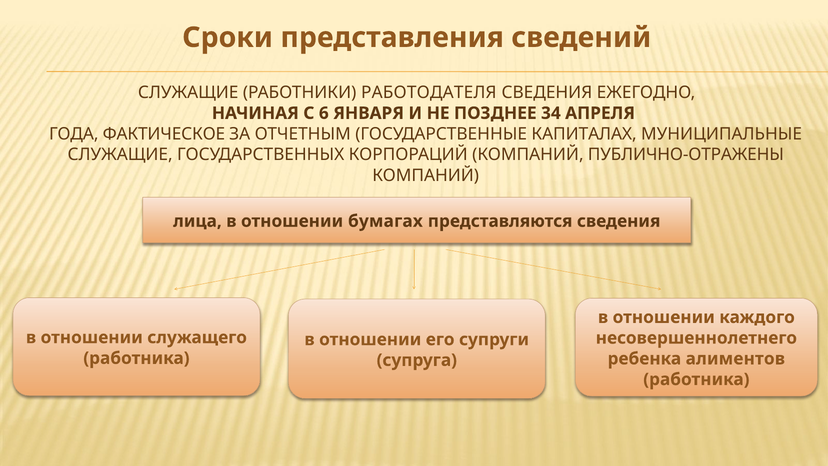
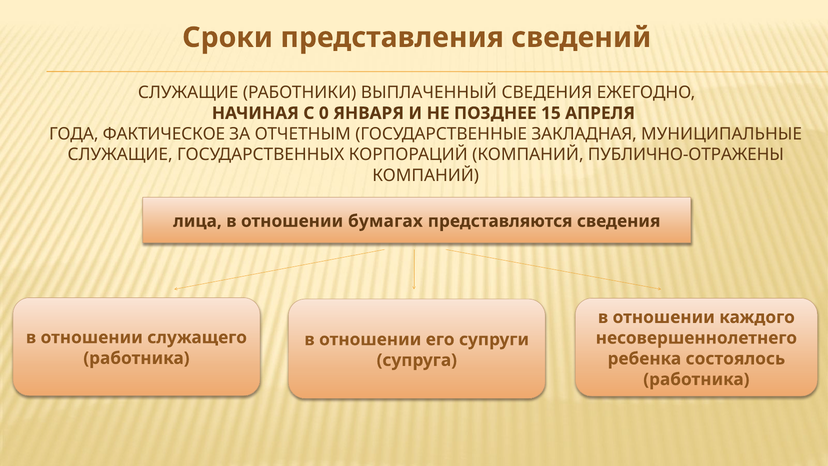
РАБОТОДАТЕЛЯ: РАБОТОДАТЕЛЯ -> ВЫПЛАЧЕННЫЙ (429, 92)
6: 6 -> 0 (324, 113)
34: 34 -> 15 (551, 113)
КАПИТАЛАХ: КАПИТАЛАХ -> ЗАКЛАДНАЯ (584, 134)
алиментов: алиментов -> состоялось (735, 359)
